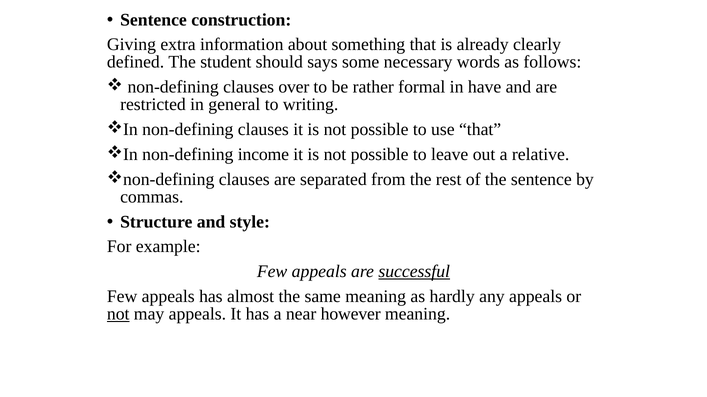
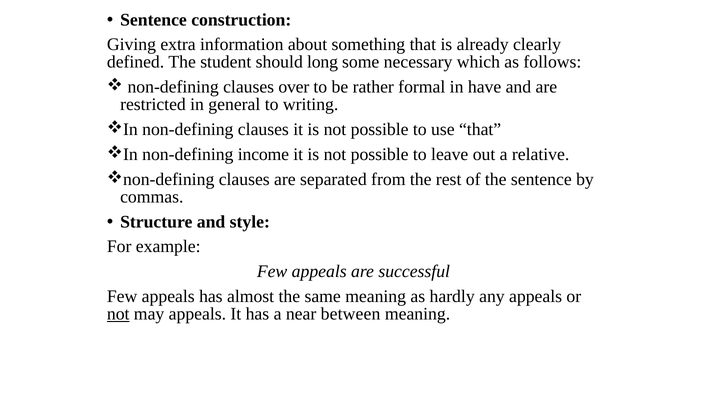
says: says -> long (323, 62)
words: words -> which (478, 62)
successful underline: present -> none (414, 272)
however: however -> between (351, 315)
